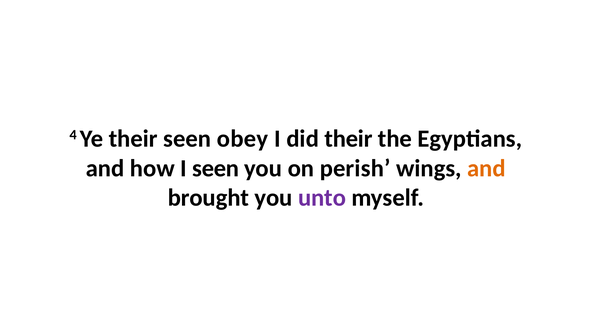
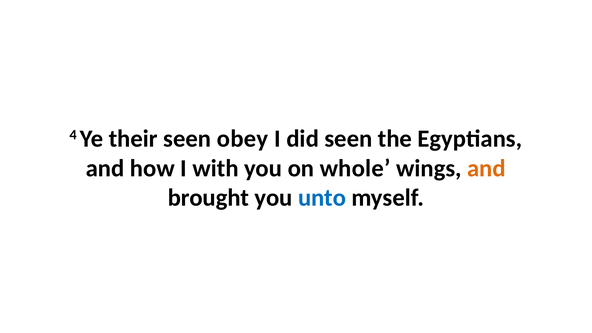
did their: their -> seen (348, 139)
I seen: seen -> with (216, 168)
perish: perish -> whole (355, 168)
unto colour: purple -> blue (322, 198)
